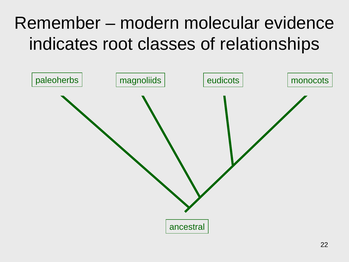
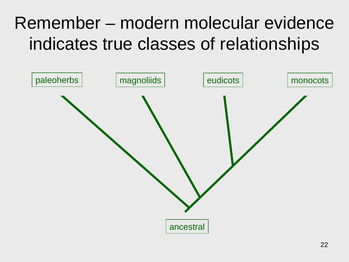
root: root -> true (118, 44)
